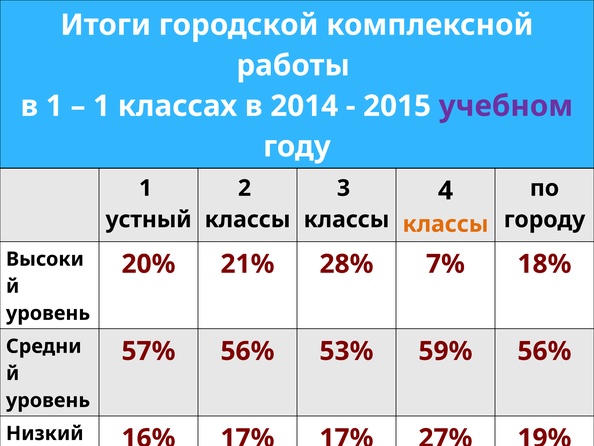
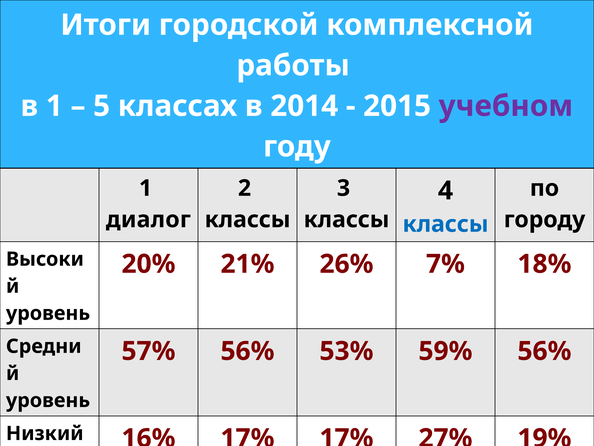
1: 1 -> 5 (102, 106)
устный: устный -> диалог (148, 219)
классы colour: orange -> blue (446, 224)
28%: 28% -> 26% (346, 264)
